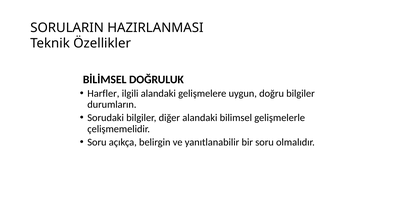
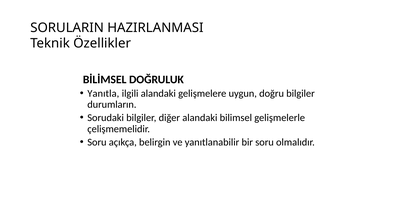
Harfler: Harfler -> Yanıtla (103, 94)
